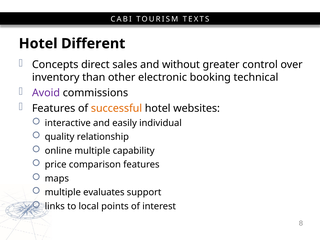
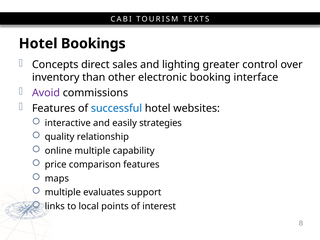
Different: Different -> Bookings (93, 44)
without: without -> lighting (181, 65)
technical: technical -> interface (256, 77)
successful colour: orange -> blue (117, 108)
individual: individual -> strategies (161, 123)
